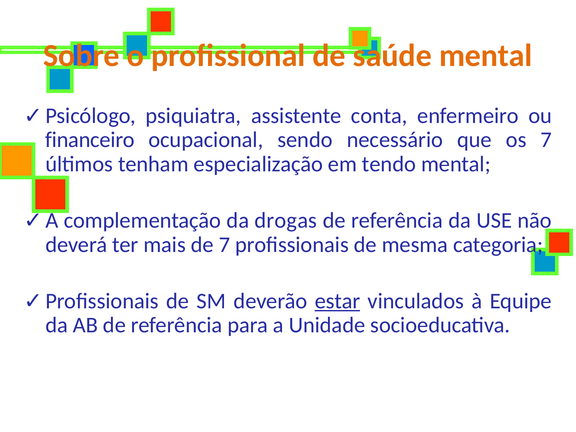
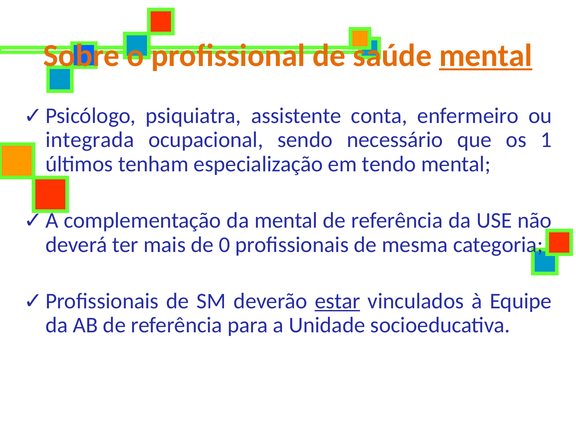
mental underline: none -> present (486, 56)
financeiro: financeiro -> integrada (90, 140)
os 7: 7 -> 1 (546, 140)
da drogas: drogas -> mental (286, 220)
de 7: 7 -> 0 (225, 245)
